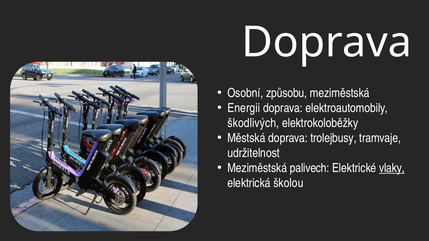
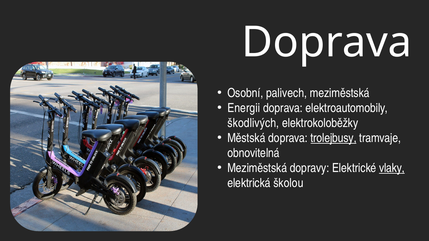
způsobu: způsobu -> palivech (287, 93)
trolejbusy underline: none -> present (334, 138)
udržitelnost: udržitelnost -> obnovitelná (254, 153)
palivech: palivech -> dopravy (310, 168)
